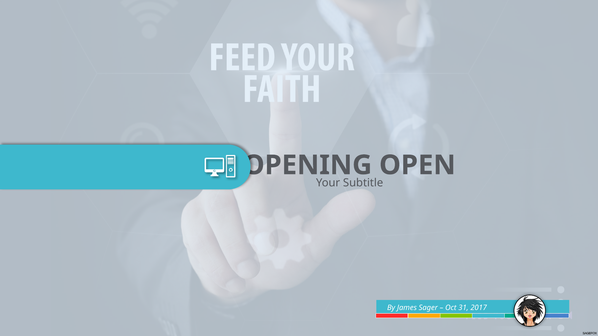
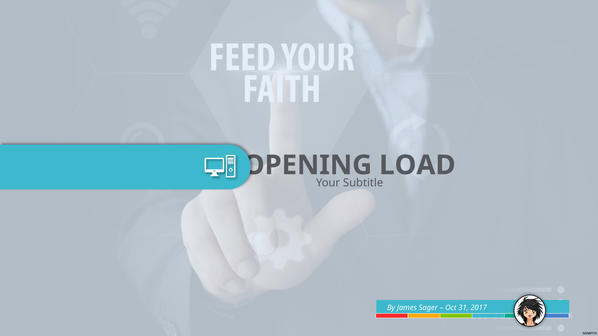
OPEN: OPEN -> LOAD (417, 165)
